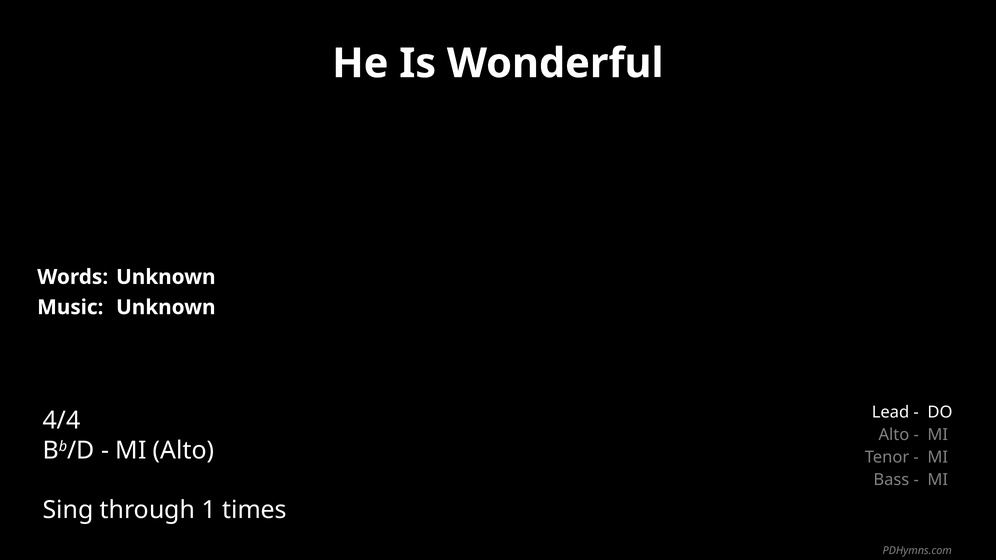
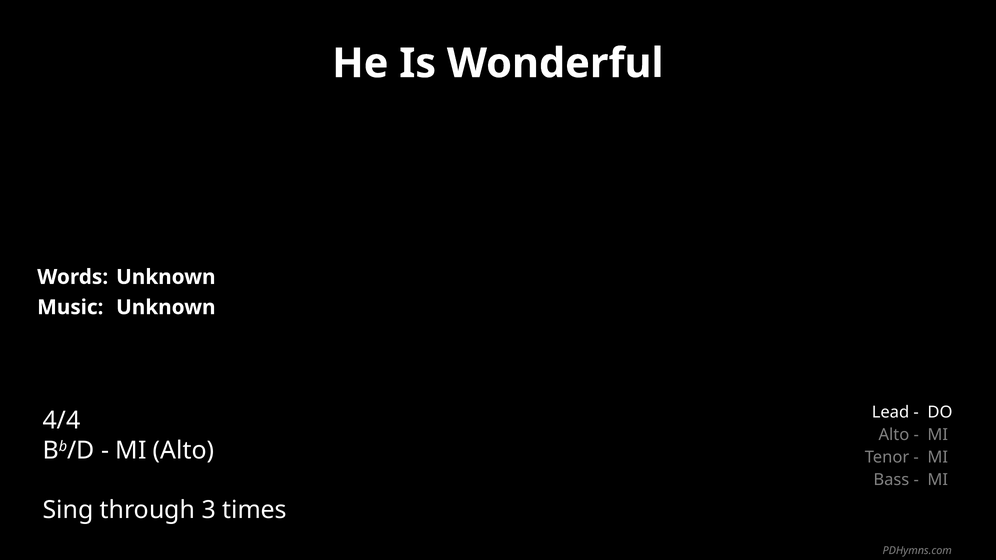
1: 1 -> 3 (209, 510)
